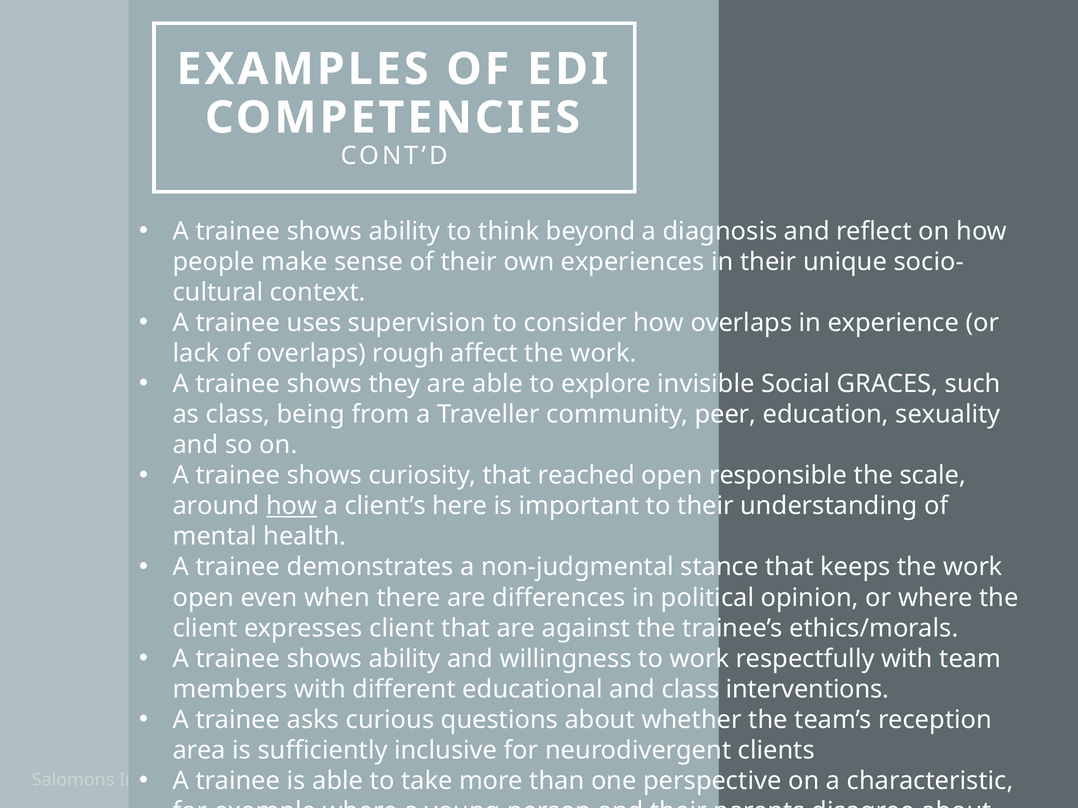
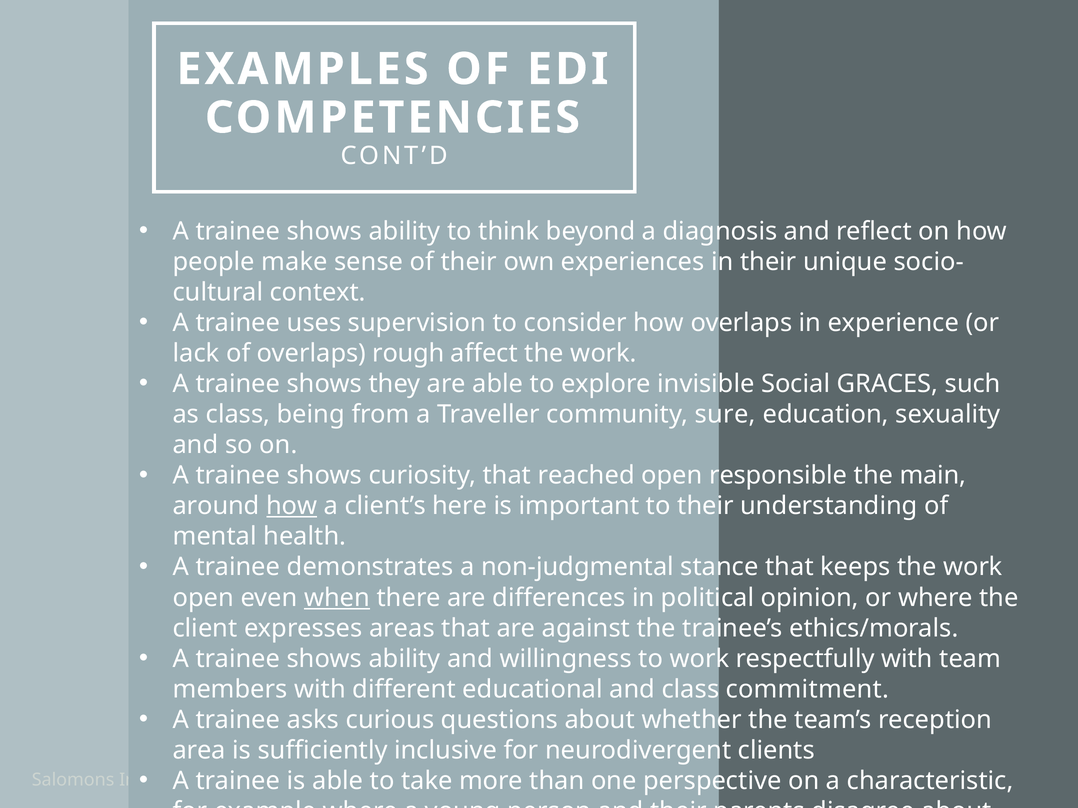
peer: peer -> sure (725, 415)
scale: scale -> main (933, 476)
when underline: none -> present (337, 598)
expresses client: client -> areas (402, 629)
interventions: interventions -> commitment (807, 690)
